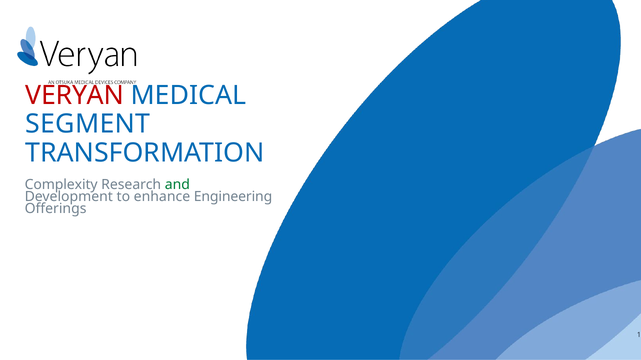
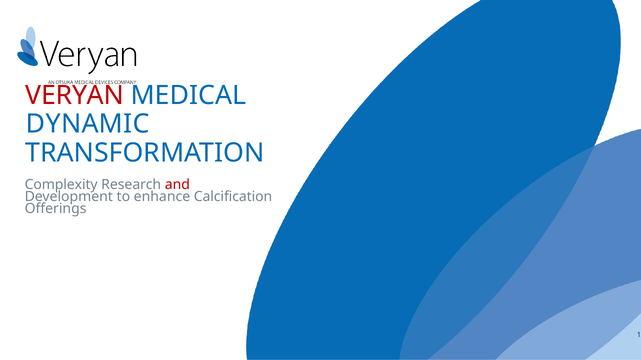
SEGMENT: SEGMENT -> DYNAMIC (88, 124)
and colour: green -> red (177, 185)
Engineering: Engineering -> Calcification (233, 197)
